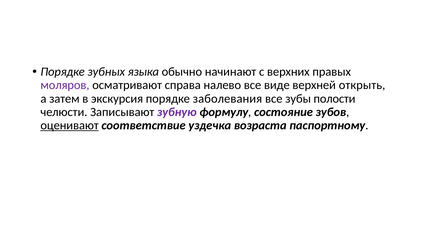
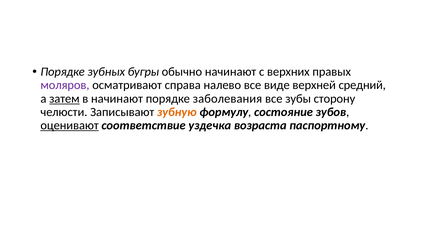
языка: языка -> бугры (143, 72)
открыть: открыть -> средний (362, 85)
затем underline: none -> present (64, 99)
в экскурсия: экскурсия -> начинают (117, 99)
полости: полости -> сторону (334, 99)
зубную colour: purple -> orange (177, 112)
